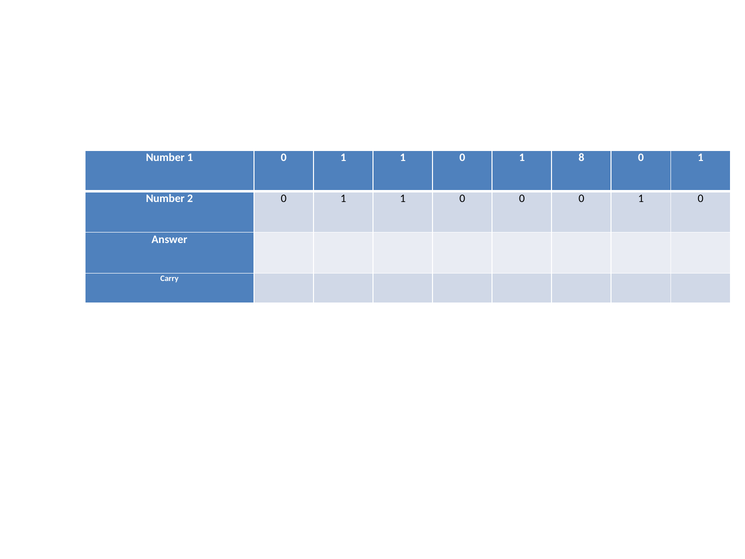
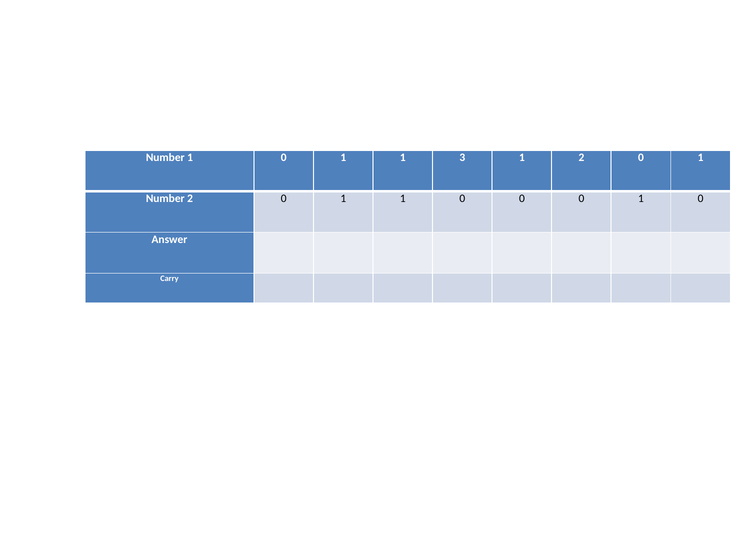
0: 0 -> 3 (462, 158)
1 8: 8 -> 2 (581, 158)
